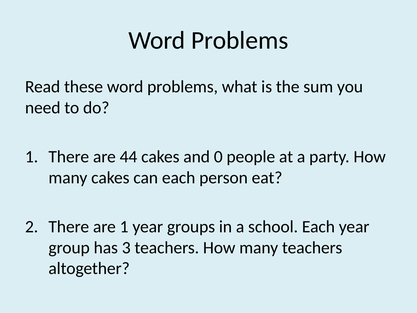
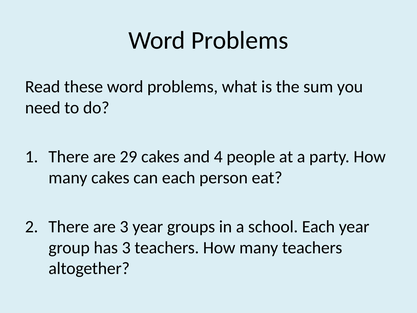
44: 44 -> 29 (128, 157)
0: 0 -> 4 (218, 157)
are 1: 1 -> 3 (124, 227)
